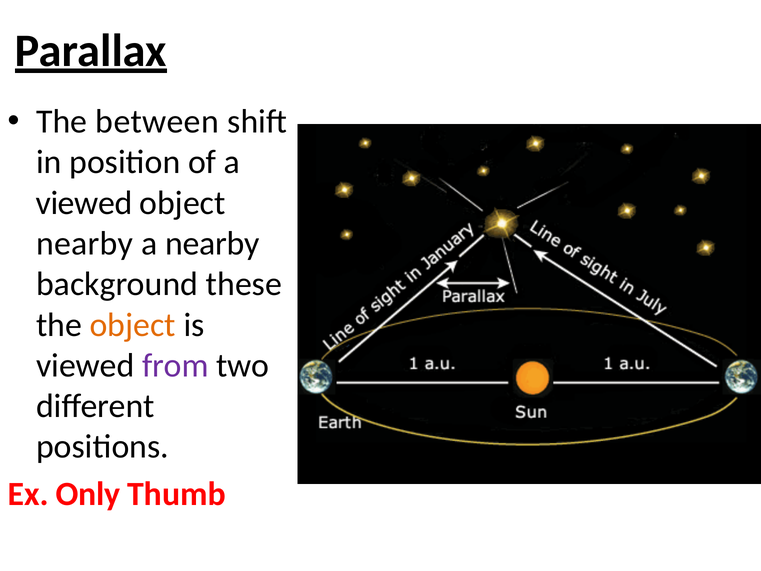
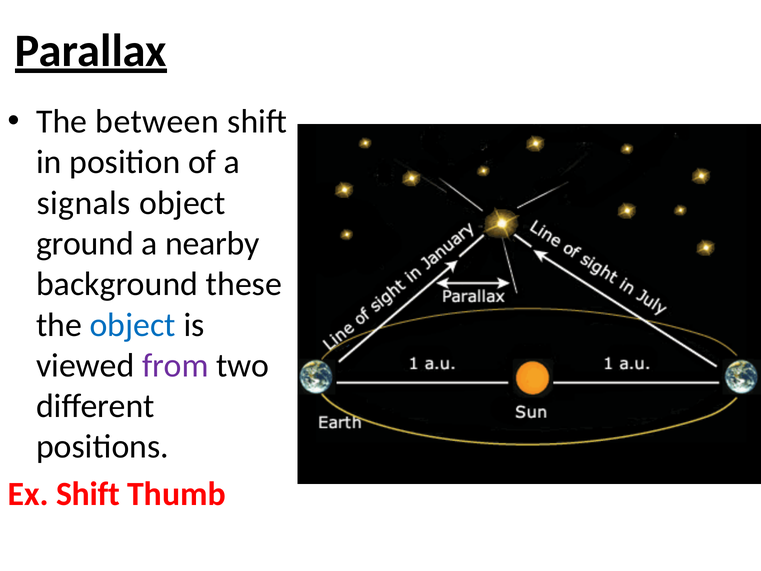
viewed: viewed -> signals (84, 203)
nearby: nearby -> ground (85, 244)
object colour: orange -> blue (133, 325)
Ex Only: Only -> Shift (88, 494)
